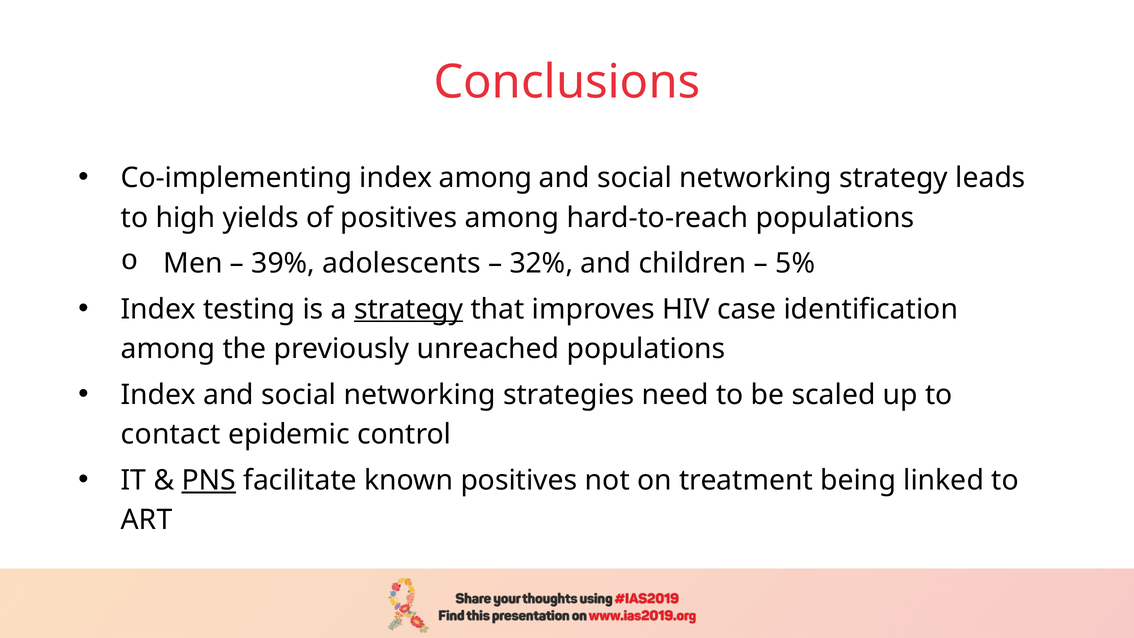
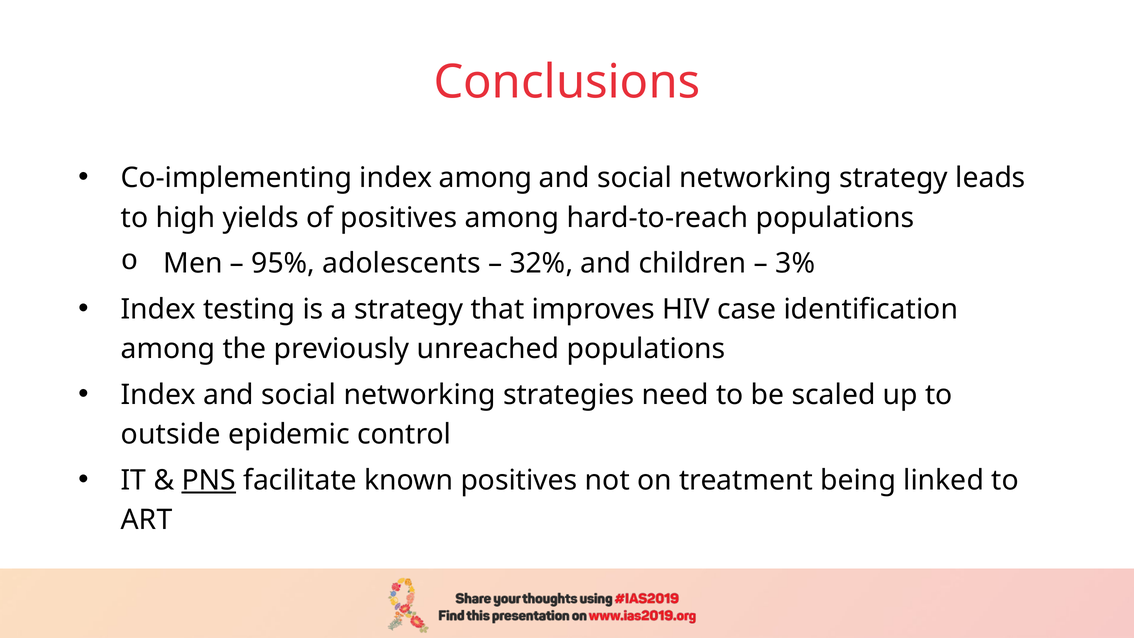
39%: 39% -> 95% (283, 263)
5%: 5% -> 3% (795, 263)
strategy underline: present -> none (409, 309)
contact: contact -> outside (171, 434)
